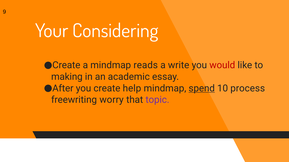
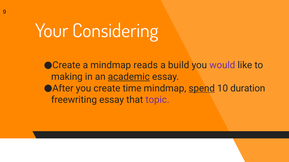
write: write -> build (179, 65)
would colour: red -> purple (222, 65)
academic underline: none -> present (129, 77)
help: help -> time (132, 89)
process: process -> duration (248, 89)
freewriting worry: worry -> essay (112, 100)
